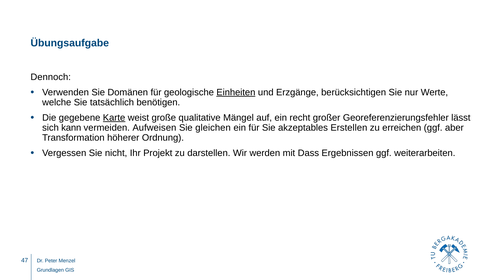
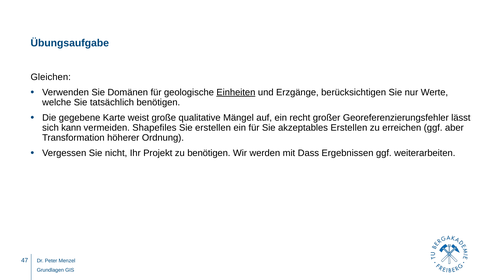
Dennoch: Dennoch -> Gleichen (51, 77)
Karte underline: present -> none (114, 118)
Aufweisen: Aufweisen -> Shapefiles (154, 128)
Sie gleichen: gleichen -> erstellen (213, 128)
zu darstellen: darstellen -> benötigen (209, 153)
